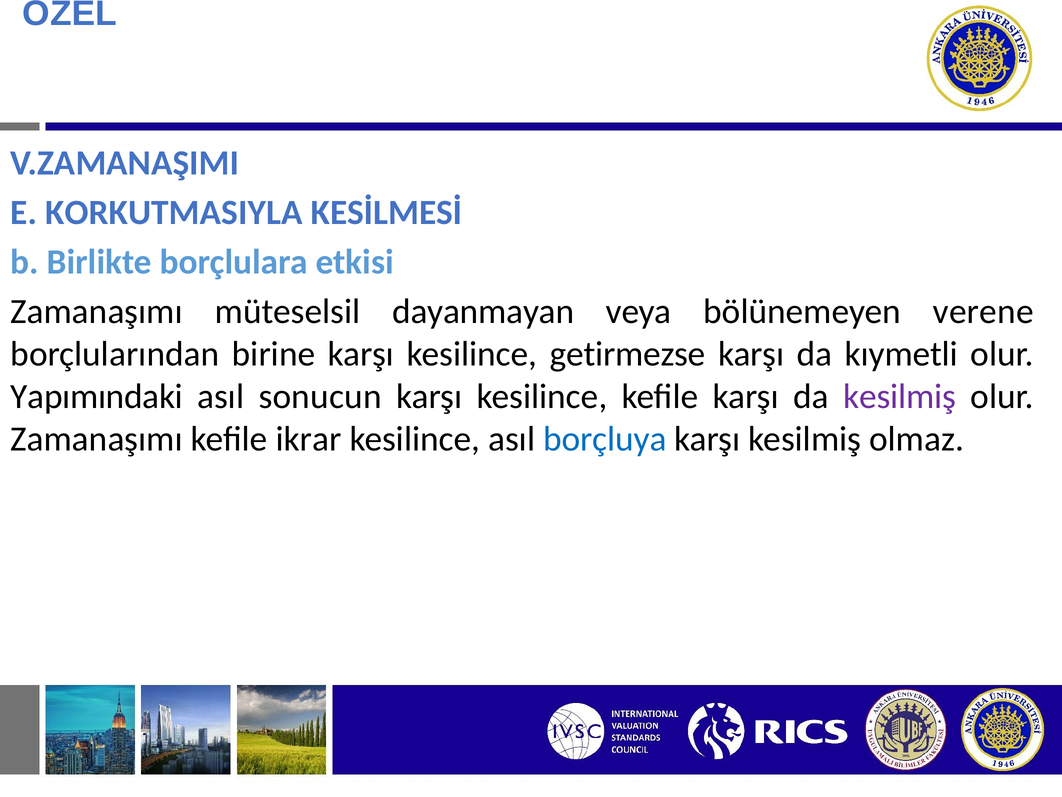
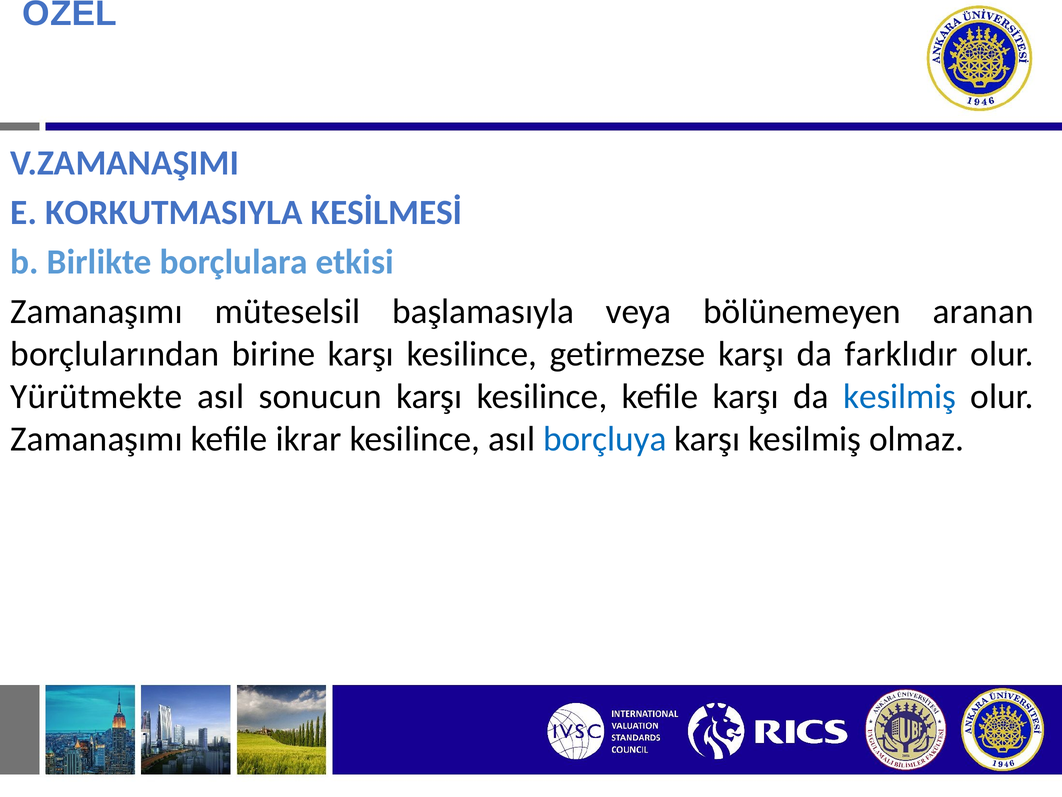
dayanmayan: dayanmayan -> başlamasıyla (483, 311)
verene: verene -> aranan (983, 311)
kıymetli: kıymetli -> farklıdır (901, 354)
Yapımındaki: Yapımındaki -> Yürütmekte (96, 396)
kesilmiş colour: purple -> blue (900, 396)
